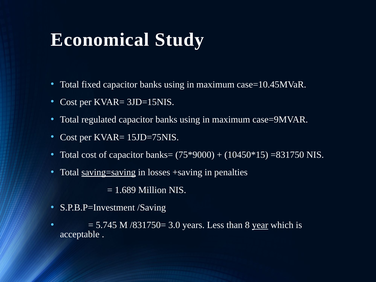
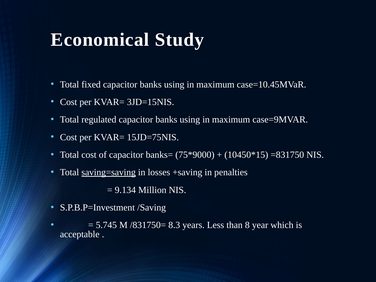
1.689: 1.689 -> 9.134 (125, 190)
3.0: 3.0 -> 8.3 (174, 225)
year underline: present -> none (260, 225)
